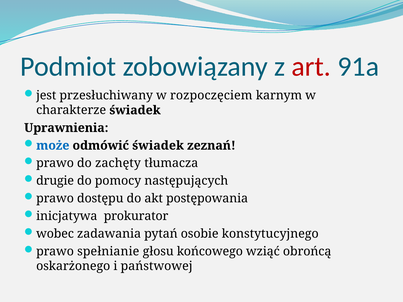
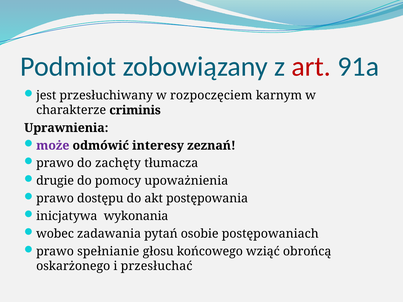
charakterze świadek: świadek -> criminis (135, 110)
może colour: blue -> purple (53, 146)
odmówić świadek: świadek -> interesy (158, 146)
następujących: następujących -> upoważnienia (186, 181)
prokurator: prokurator -> wykonania (136, 216)
konstytucyjnego: konstytucyjnego -> postępowaniach (270, 234)
państwowej: państwowej -> przesłuchać (157, 266)
